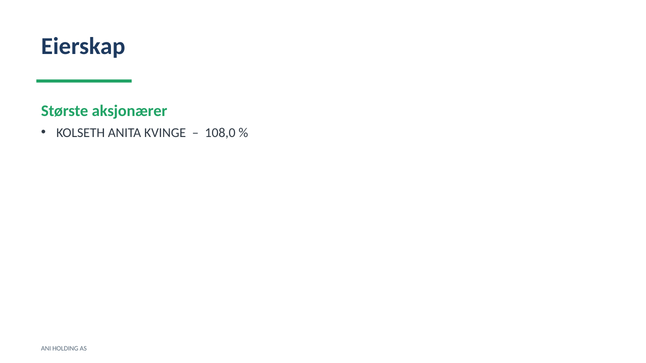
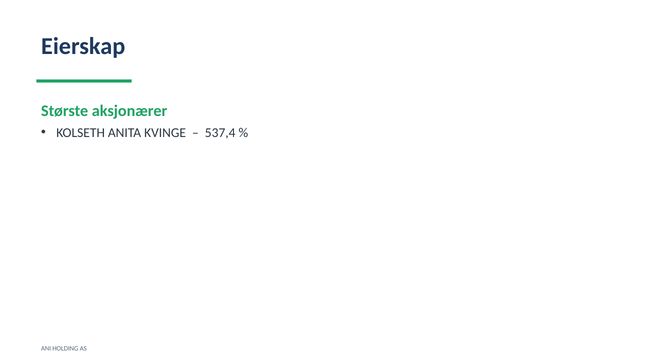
108,0: 108,0 -> 537,4 (220, 133)
